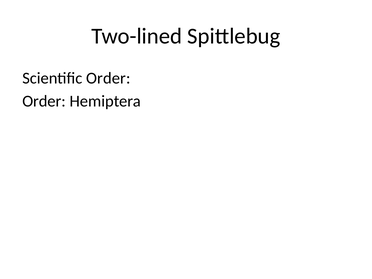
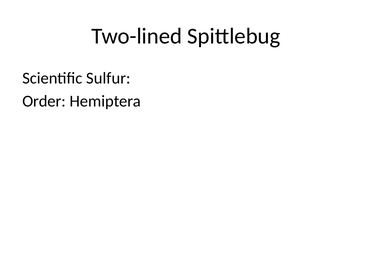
Scientific Order: Order -> Sulfur (108, 78)
